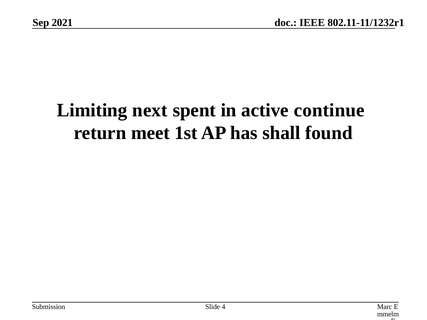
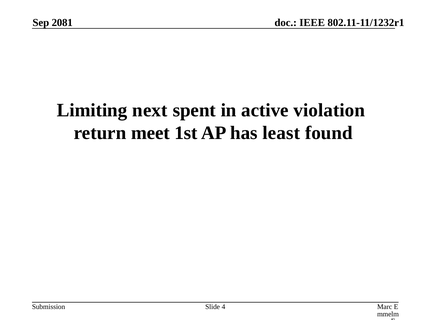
2021: 2021 -> 2081 (62, 23)
continue: continue -> violation (329, 110)
shall: shall -> least (281, 133)
